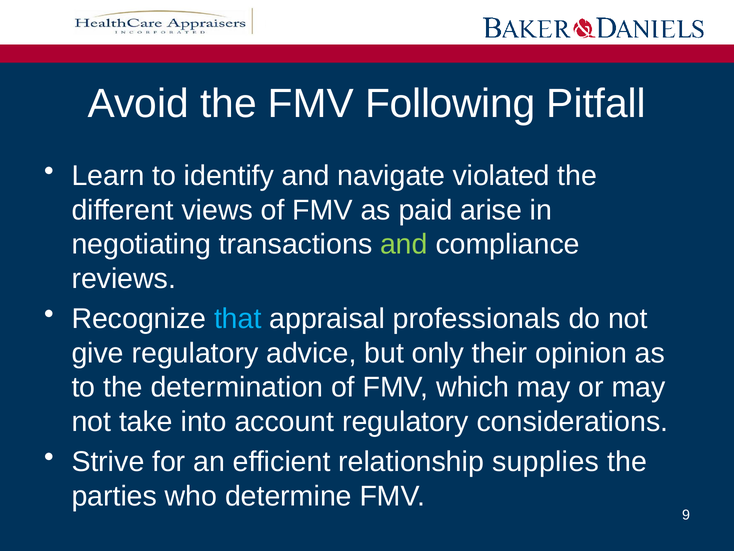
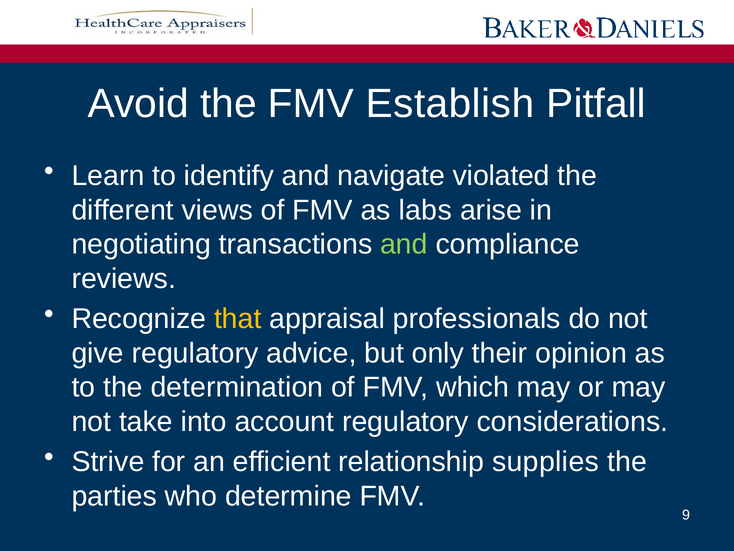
Following: Following -> Establish (450, 104)
paid: paid -> labs (425, 210)
that colour: light blue -> yellow (238, 319)
